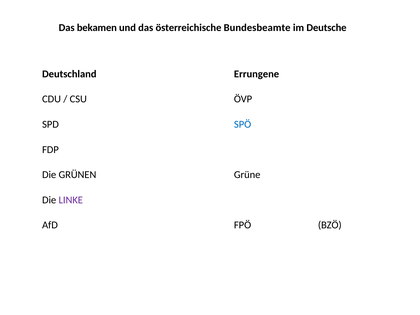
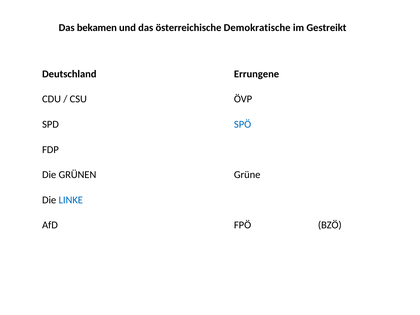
Bundesbeamte: Bundesbeamte -> Demokratische (257, 28)
Deutsche: Deutsche -> Gestreikt (326, 28)
LINKE colour: purple -> blue (71, 200)
